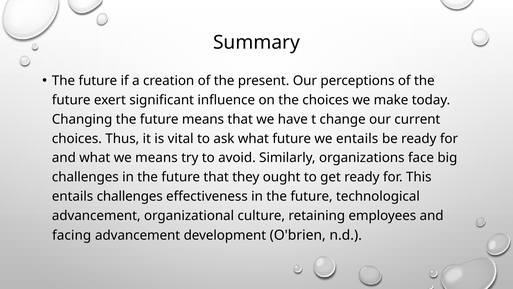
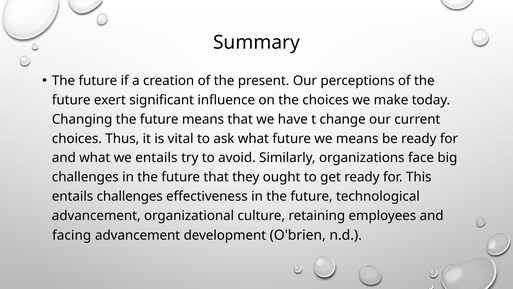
we entails: entails -> means (357, 138)
we means: means -> entails (156, 158)
